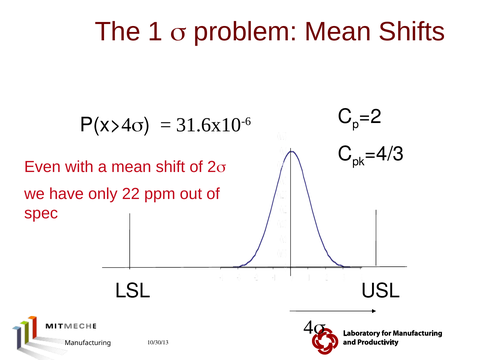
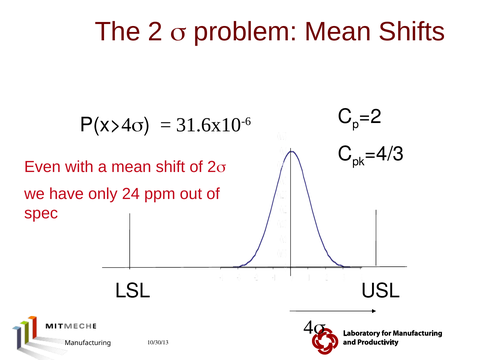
The 1: 1 -> 2 (155, 32)
22: 22 -> 24 (131, 194)
